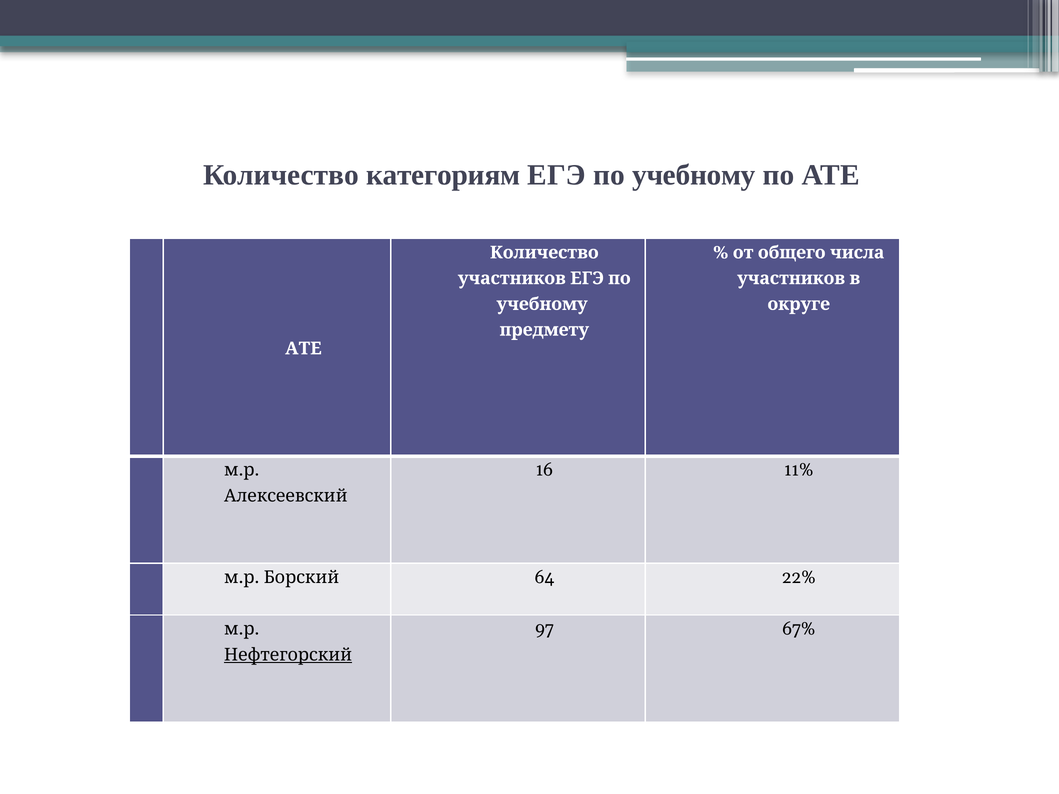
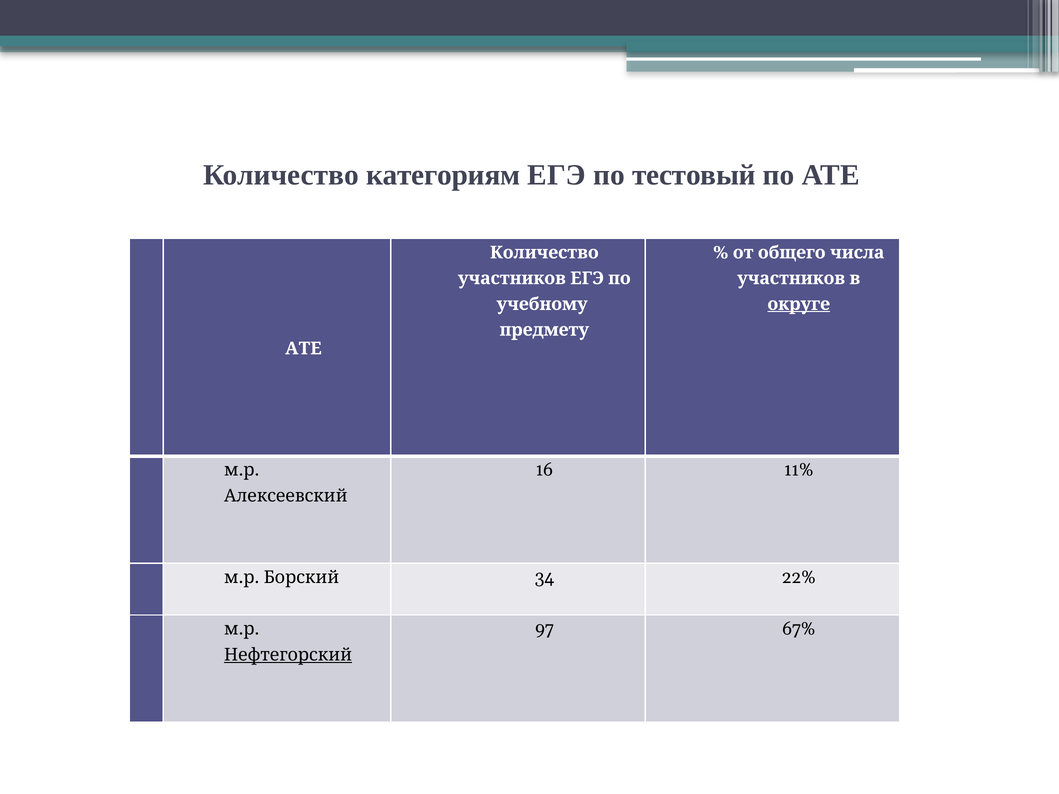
по учебному: учебному -> тестовый (694, 175)
округе underline: none -> present (799, 304)
64: 64 -> 34 (544, 577)
